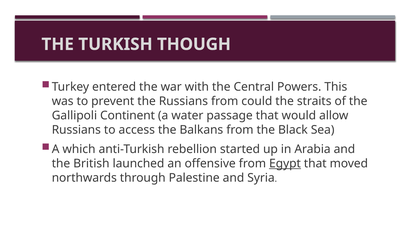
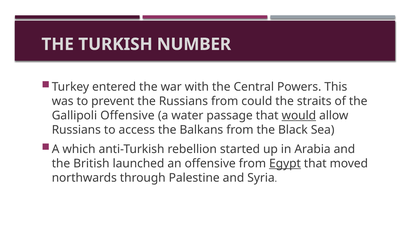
THOUGH: THOUGH -> NUMBER (194, 44)
Gallipoli Continent: Continent -> Offensive (127, 115)
would underline: none -> present (299, 115)
